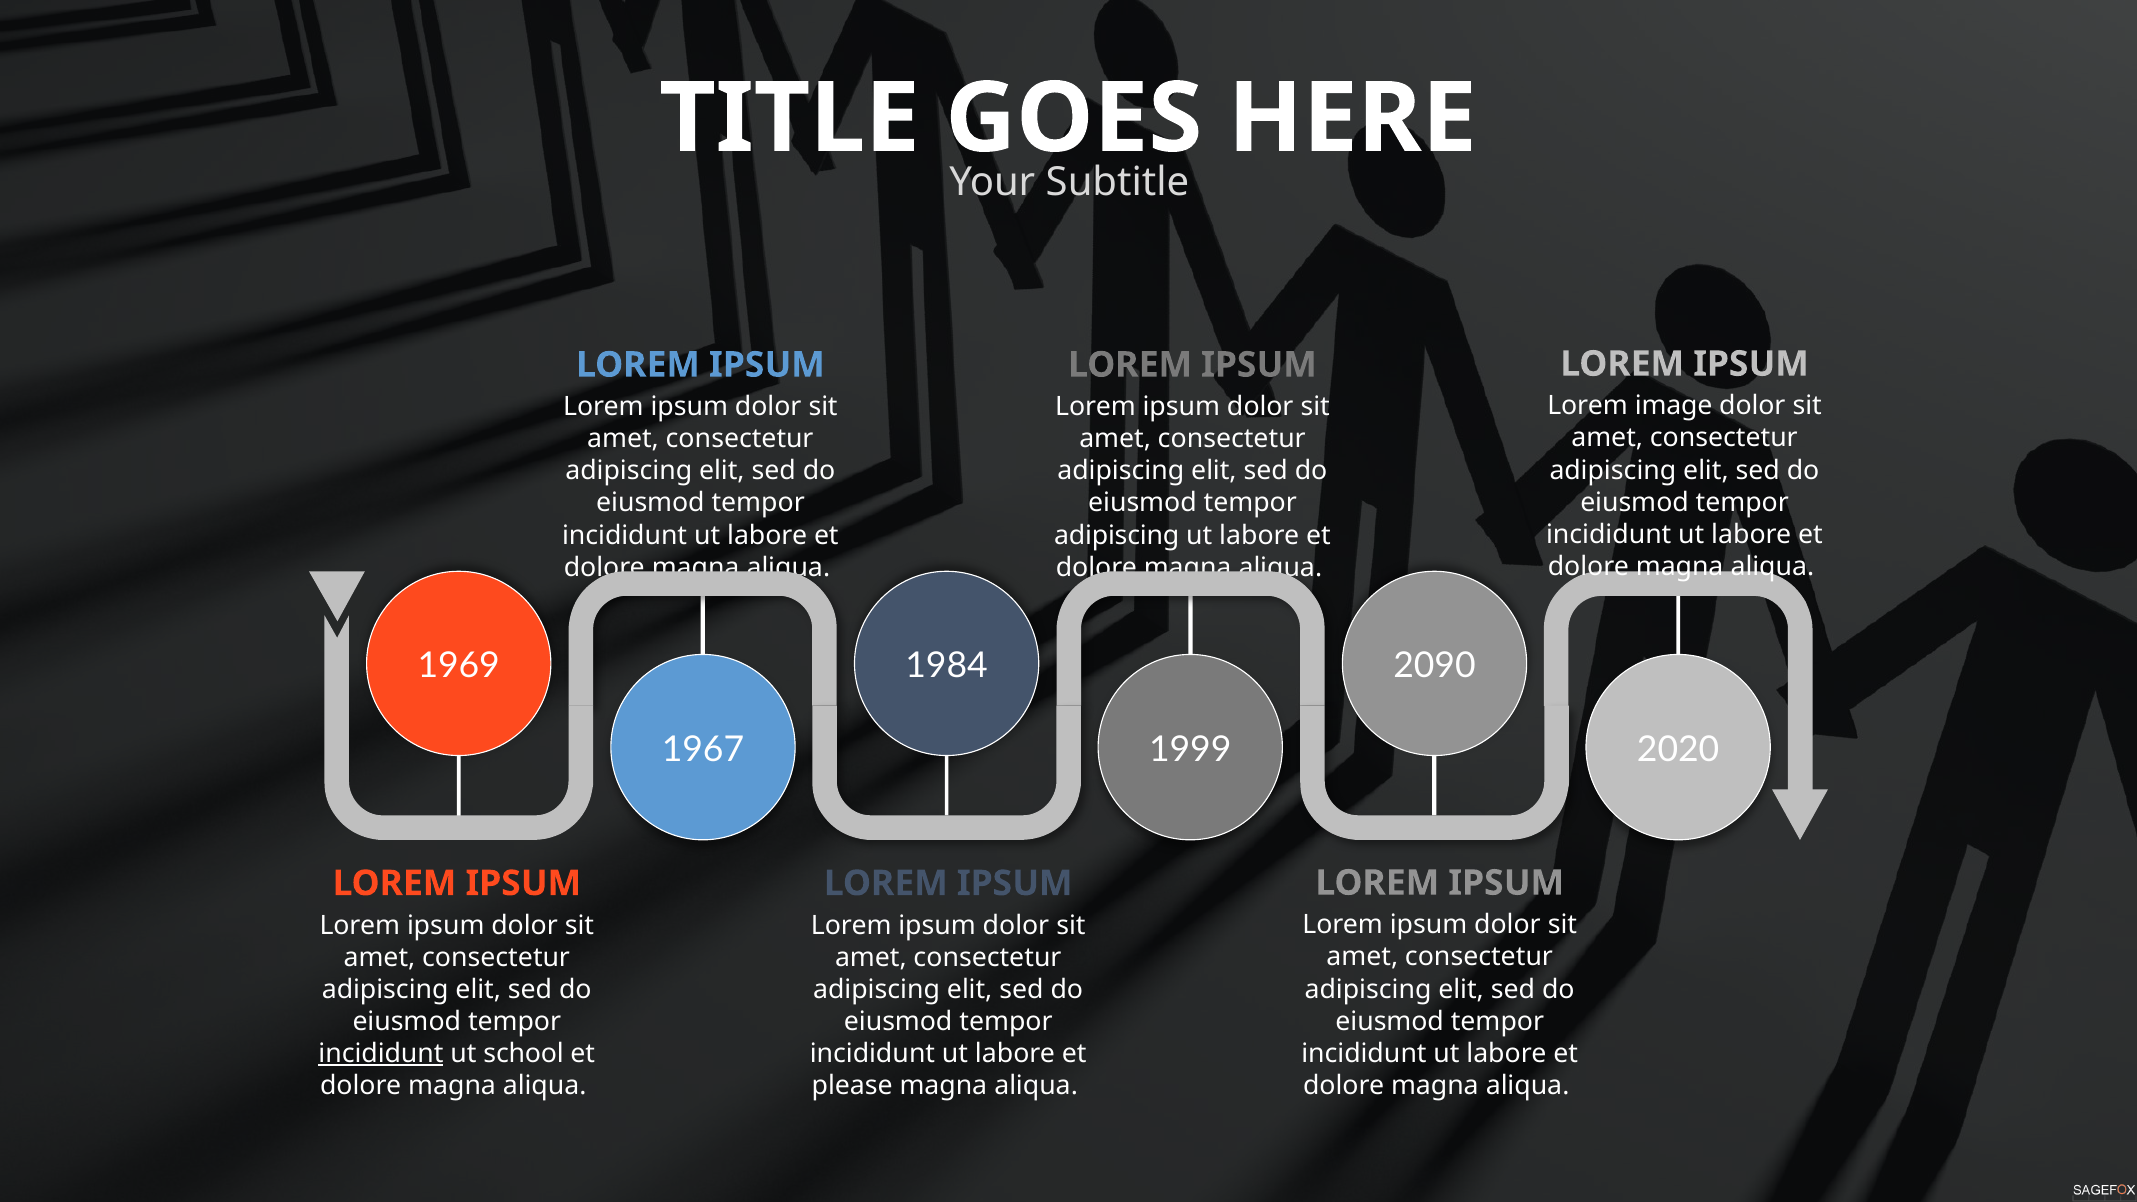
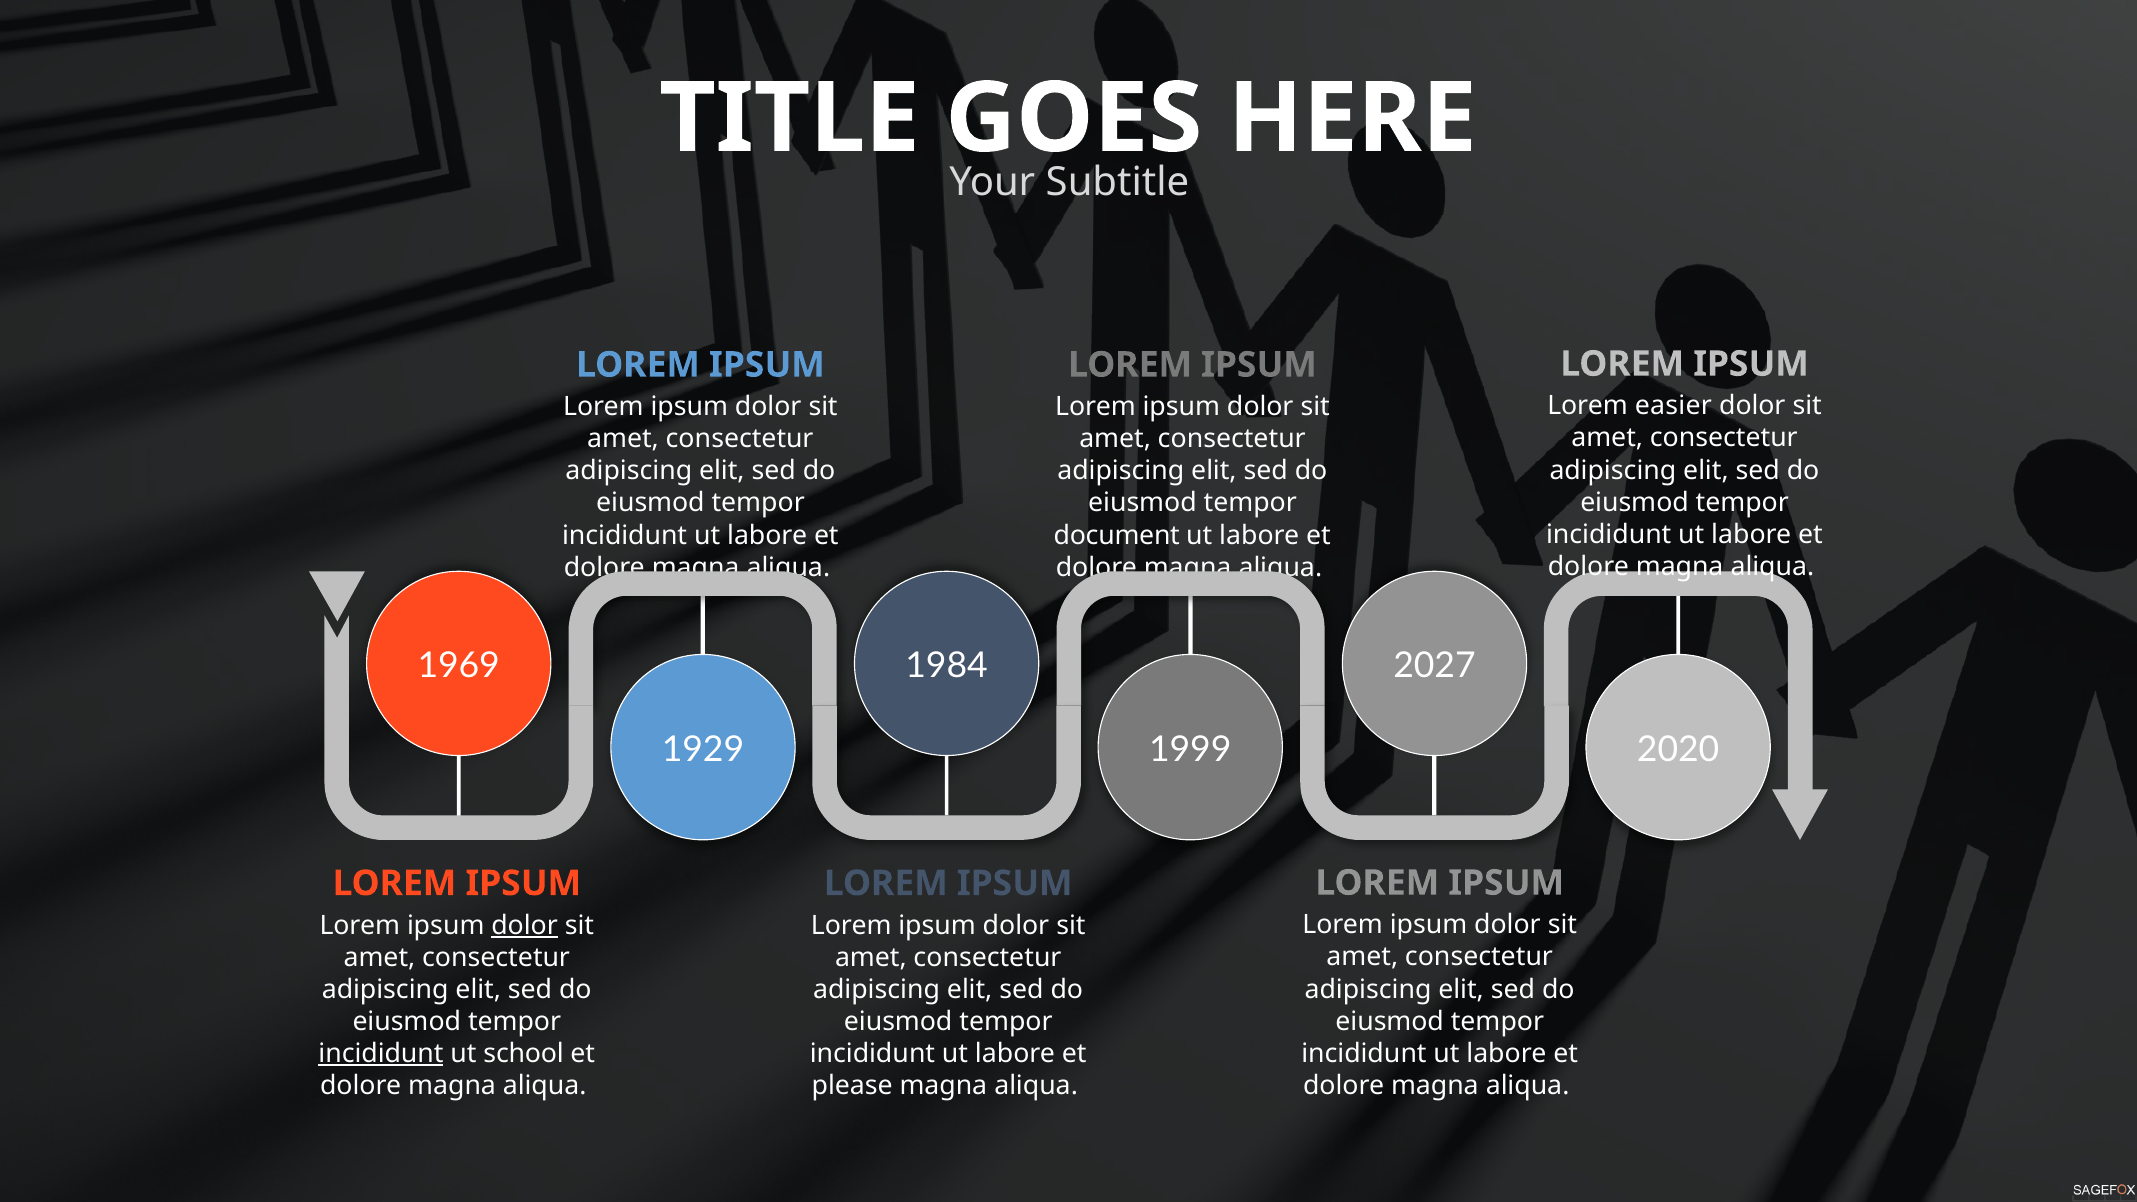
image: image -> easier (1673, 406)
adipiscing: adipiscing -> document (1117, 535)
2090: 2090 -> 2027 (1435, 666)
1967: 1967 -> 1929 (703, 750)
dolor underline: none -> present (525, 926)
